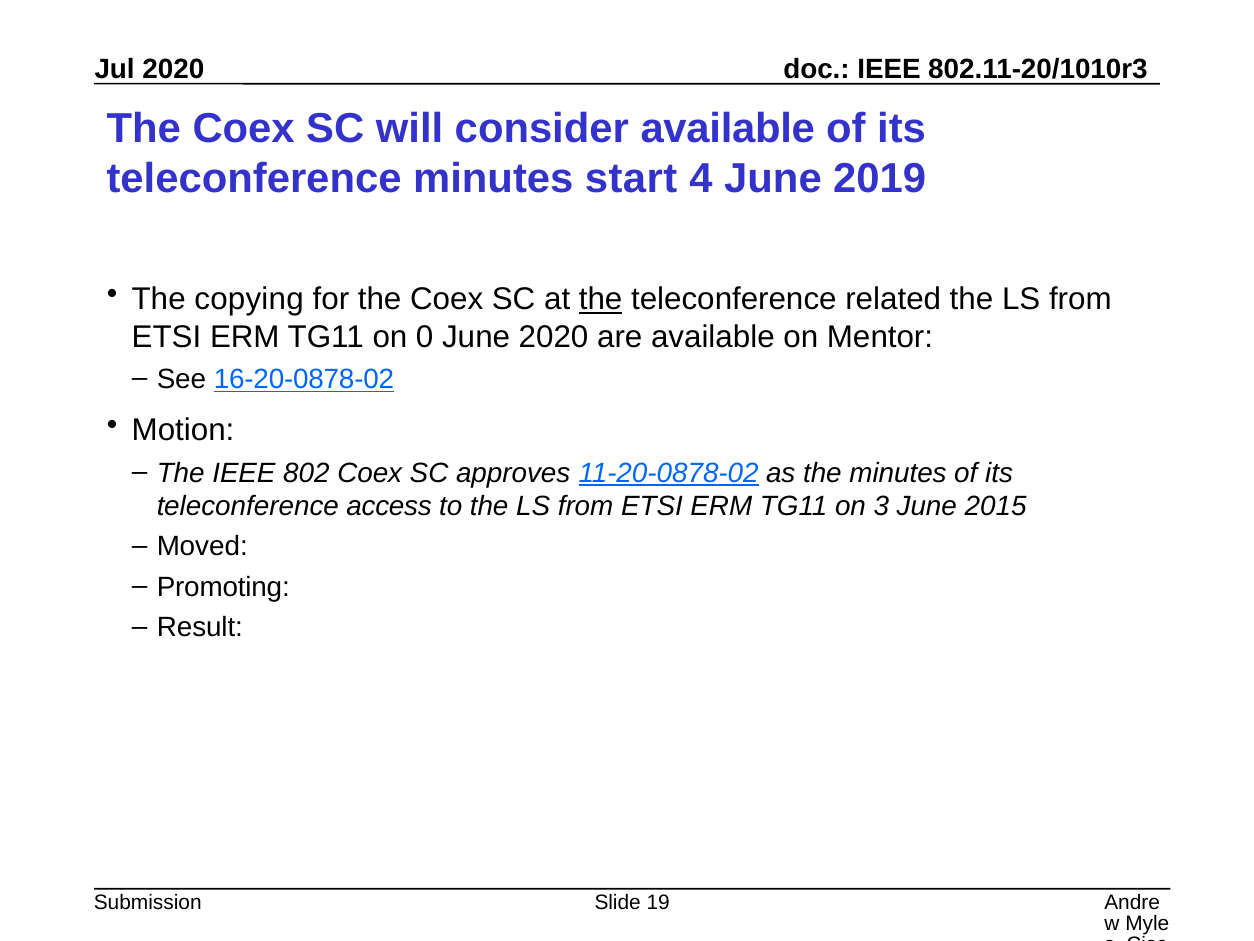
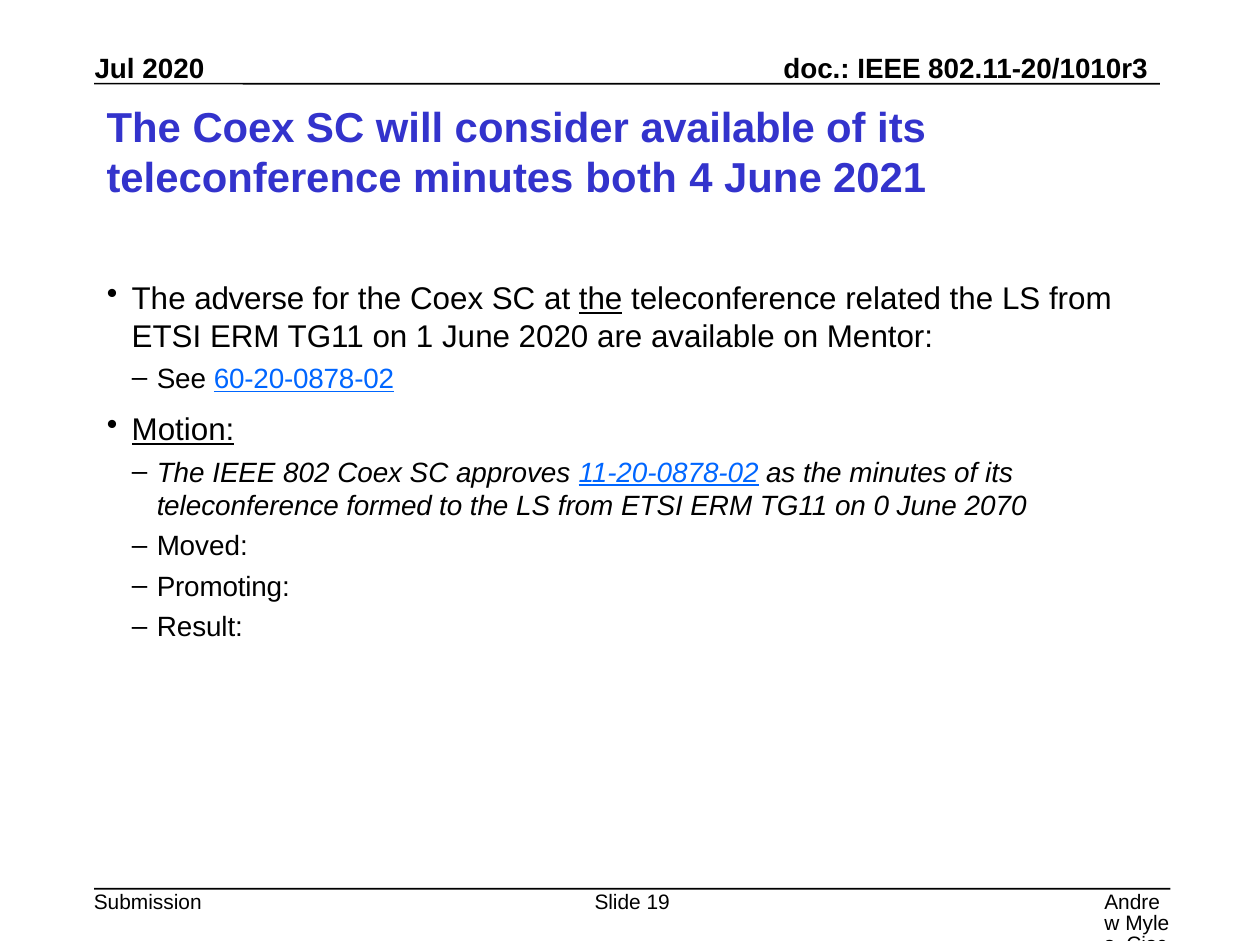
start: start -> both (631, 179)
2019: 2019 -> 2021 (880, 179)
copying: copying -> adverse (249, 299)
0: 0 -> 1 (425, 337)
16-20-0878-02: 16-20-0878-02 -> 60-20-0878-02 (304, 379)
Motion underline: none -> present (183, 430)
access: access -> formed (389, 506)
3: 3 -> 0 (881, 506)
2015: 2015 -> 2070 (996, 506)
